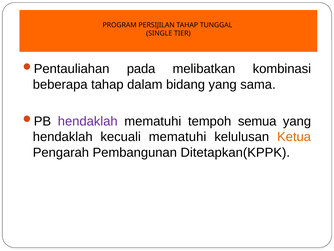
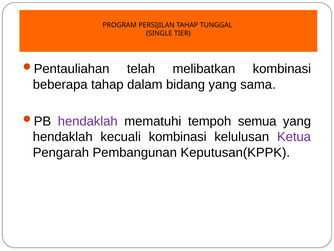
pada: pada -> telah (141, 69)
kecuali mematuhi: mematuhi -> kombinasi (178, 137)
Ketua colour: orange -> purple (294, 137)
Ditetapkan(KPPK: Ditetapkan(KPPK -> Keputusan(KPPK (235, 152)
